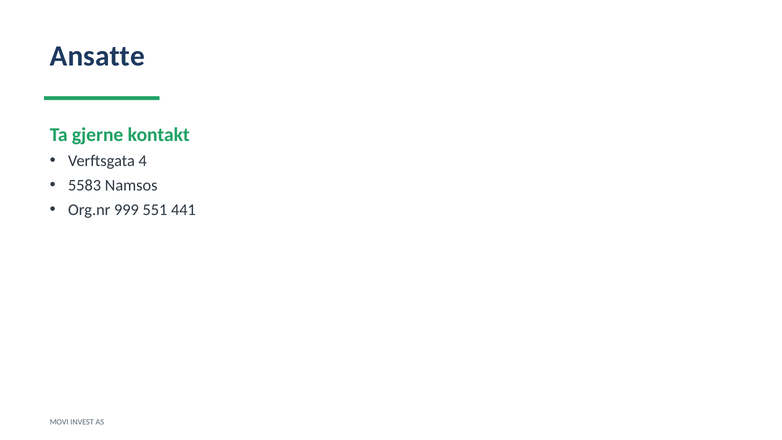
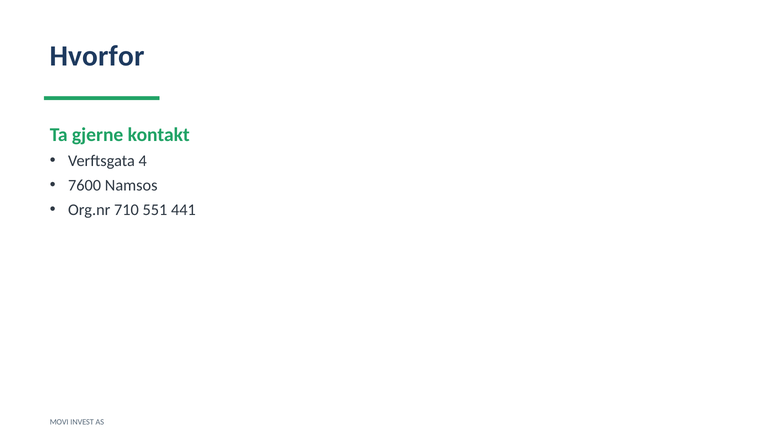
Ansatte: Ansatte -> Hvorfor (97, 56)
5583: 5583 -> 7600 (85, 185)
999: 999 -> 710 (126, 210)
